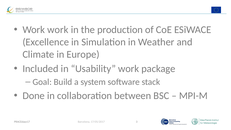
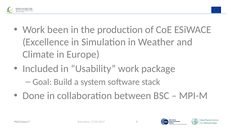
Work work: work -> been (58, 30)
